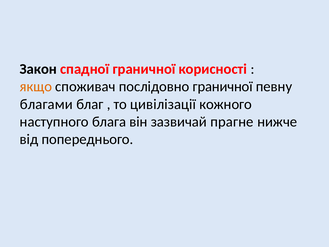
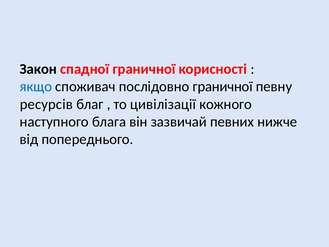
якщо colour: orange -> blue (36, 87)
благами: благами -> ресурсів (46, 104)
прагне: прагне -> певних (232, 122)
